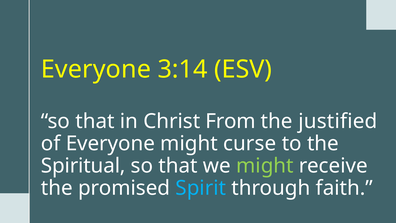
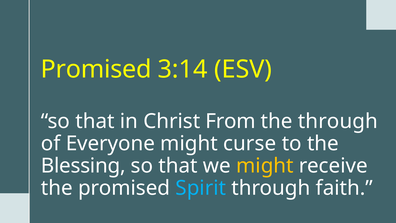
Everyone: Everyone -> Promised (96, 69)
the justified: justified -> through (338, 121)
Spiritual: Spiritual -> Blessing (83, 166)
might colour: light green -> yellow (265, 166)
